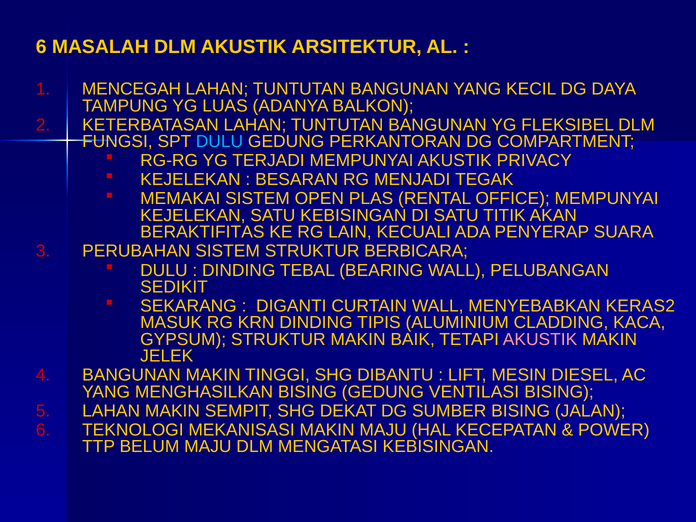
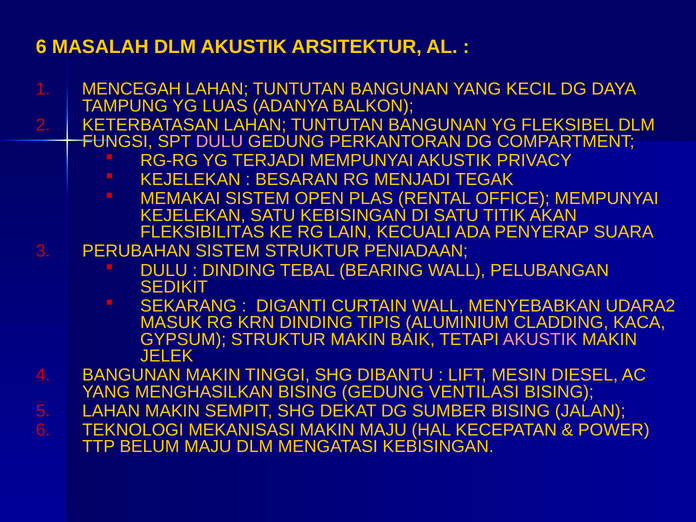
DULU colour: light blue -> pink (219, 142)
BERAKTIFITAS: BERAKTIFITAS -> FLEKSIBILITAS (202, 232)
BERBICARA: BERBICARA -> PENIADAAN (416, 251)
KERAS2: KERAS2 -> UDARA2 (640, 306)
